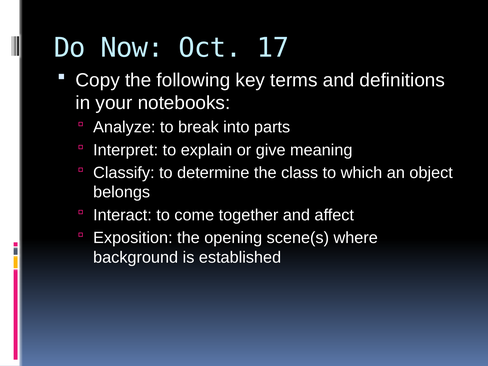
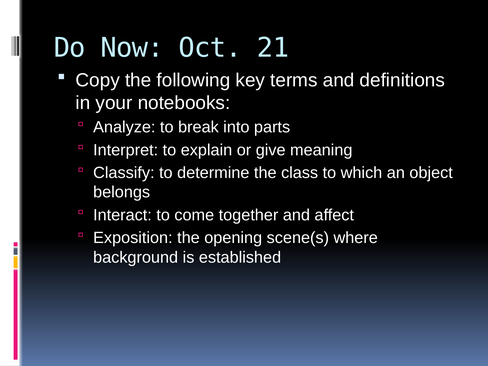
17: 17 -> 21 (273, 48)
